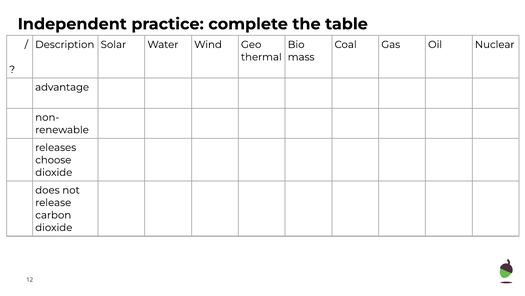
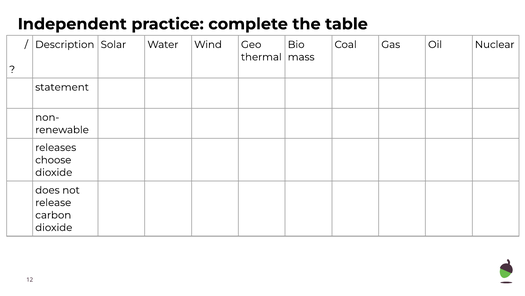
advantage: advantage -> statement (62, 87)
